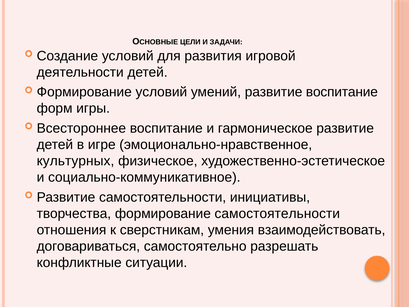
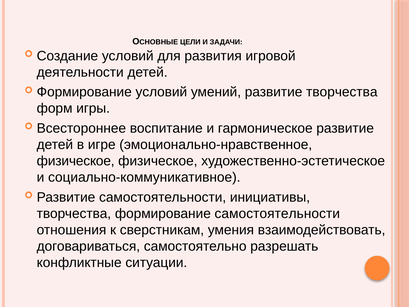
развитие воспитание: воспитание -> творчества (342, 92)
культурных: культурных -> физическое (76, 161)
